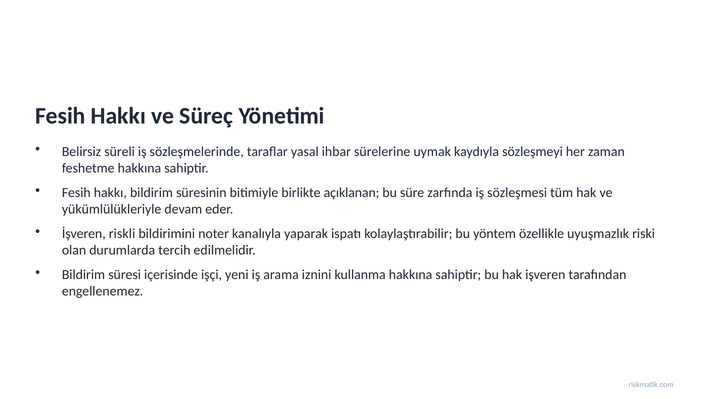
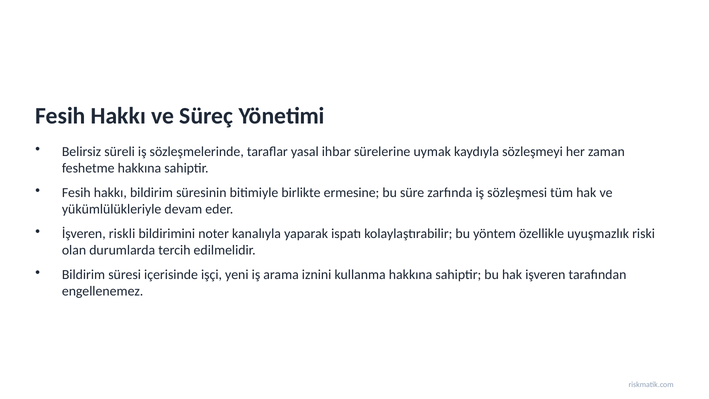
açıklanan: açıklanan -> ermesine (352, 193)
